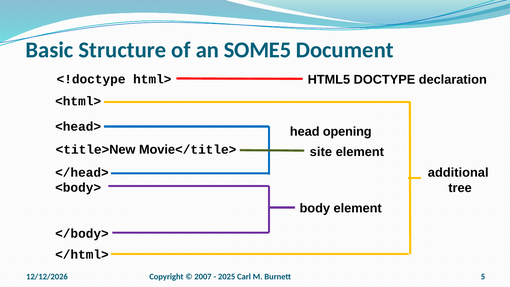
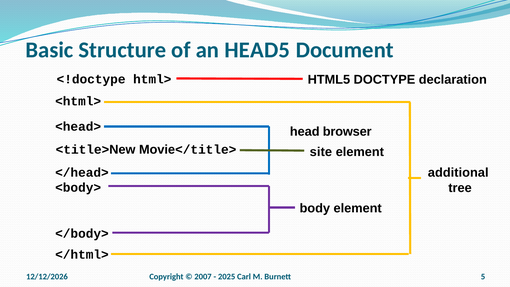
SOME5: SOME5 -> HEAD5 (257, 50)
opening: opening -> browser (347, 132)
